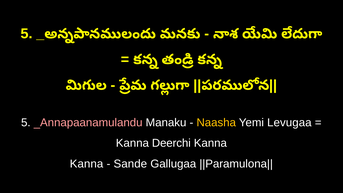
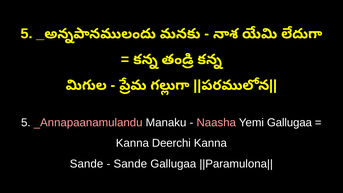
Naasha colour: yellow -> pink (216, 123)
Yemi Levugaa: Levugaa -> Gallugaa (289, 123)
Kanna: Kanna -> Sande (87, 164)
